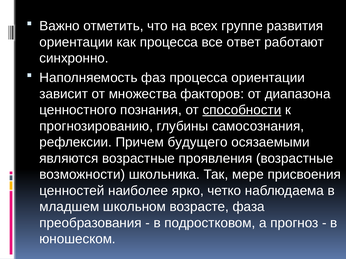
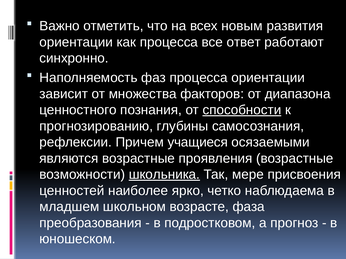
группе: группе -> новым (242, 26)
будущего: будущего -> учащиеся (198, 142)
школьника underline: none -> present (164, 175)
